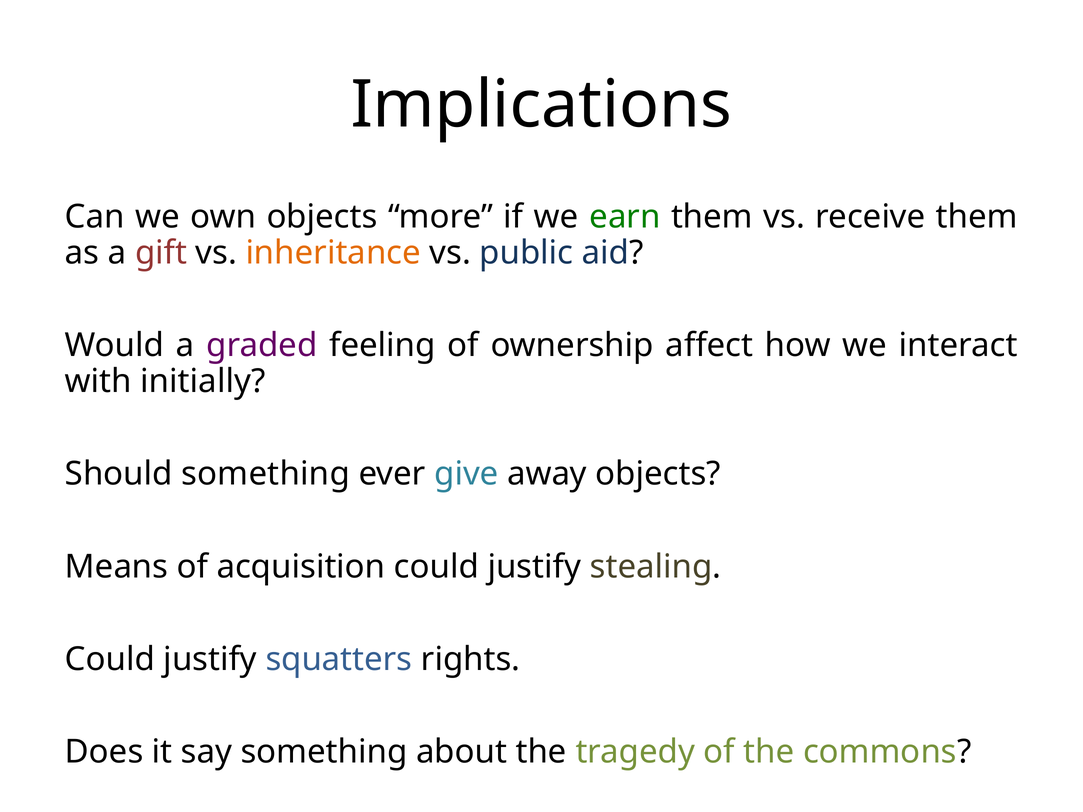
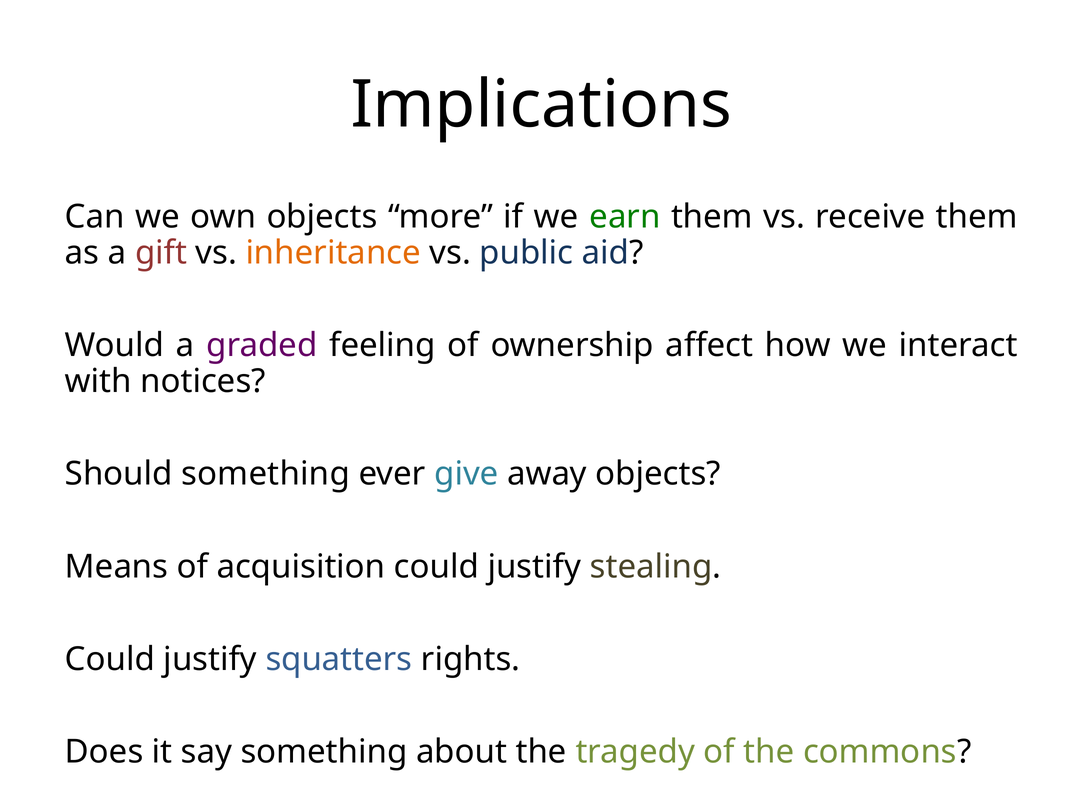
initially: initially -> notices (203, 381)
